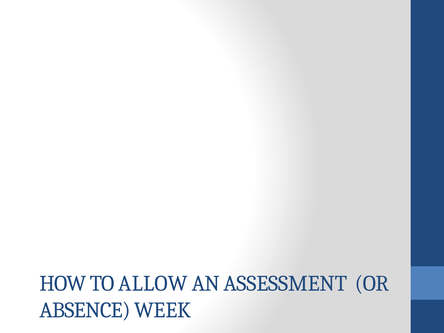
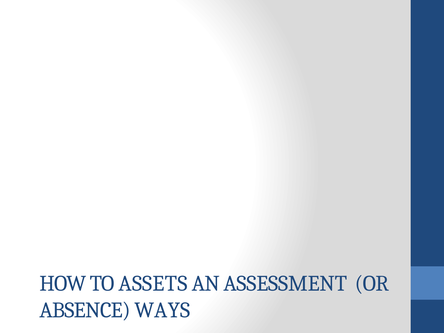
ALLOW: ALLOW -> ASSETS (153, 283)
WEEK: WEEK -> WAYS (162, 310)
